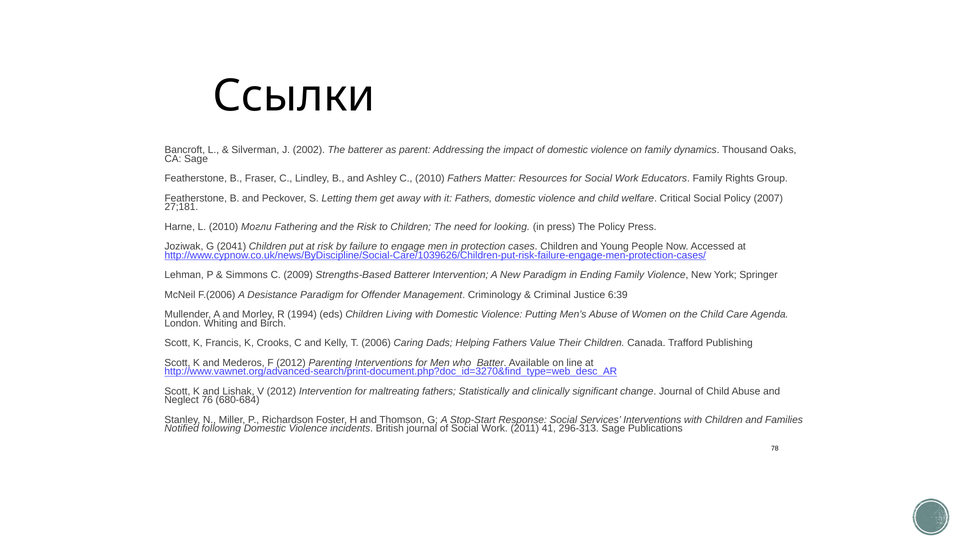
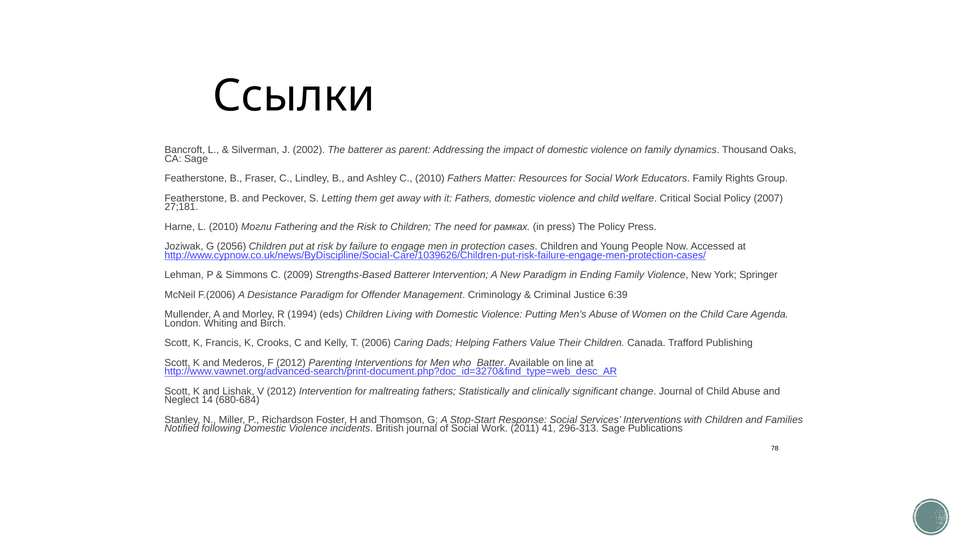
looking: looking -> рамках (512, 227)
2041: 2041 -> 2056 (231, 247)
76: 76 -> 14 (207, 400)
